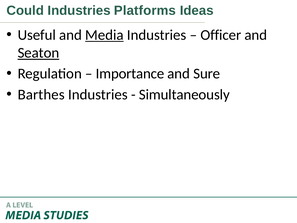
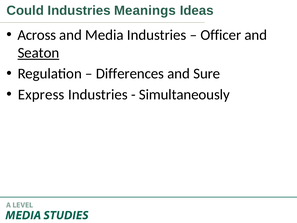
Platforms: Platforms -> Meanings (145, 11)
Useful: Useful -> Across (37, 35)
Media underline: present -> none (104, 35)
Importance: Importance -> Differences (130, 74)
Barthes: Barthes -> Express (41, 94)
